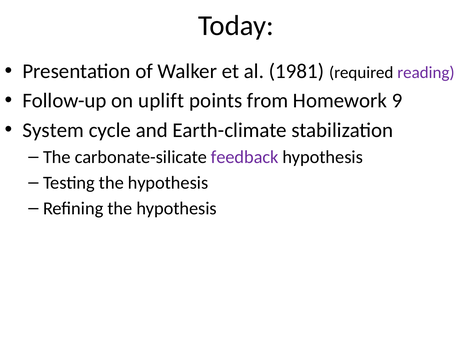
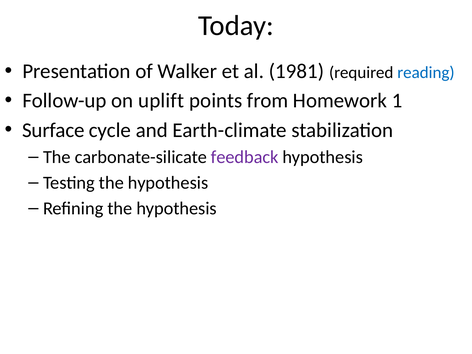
reading colour: purple -> blue (426, 73)
9: 9 -> 1 (397, 101)
System: System -> Surface (53, 130)
